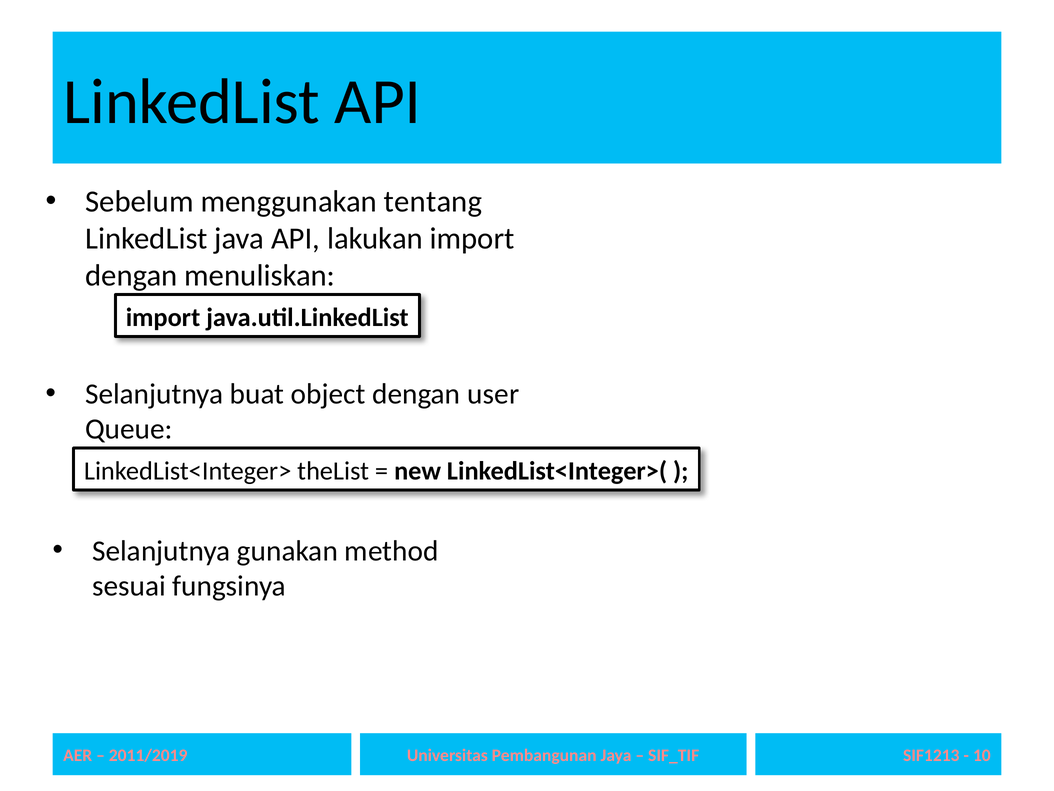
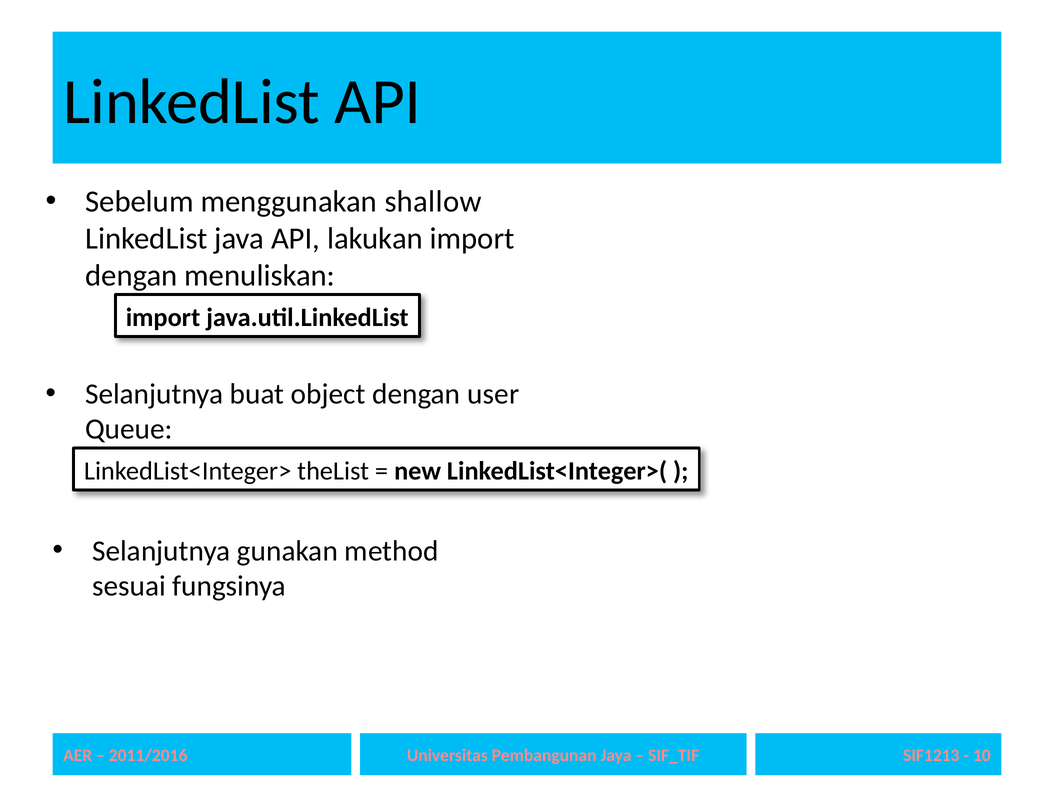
tentang: tentang -> shallow (433, 202)
2011/2019: 2011/2019 -> 2011/2016 (148, 755)
